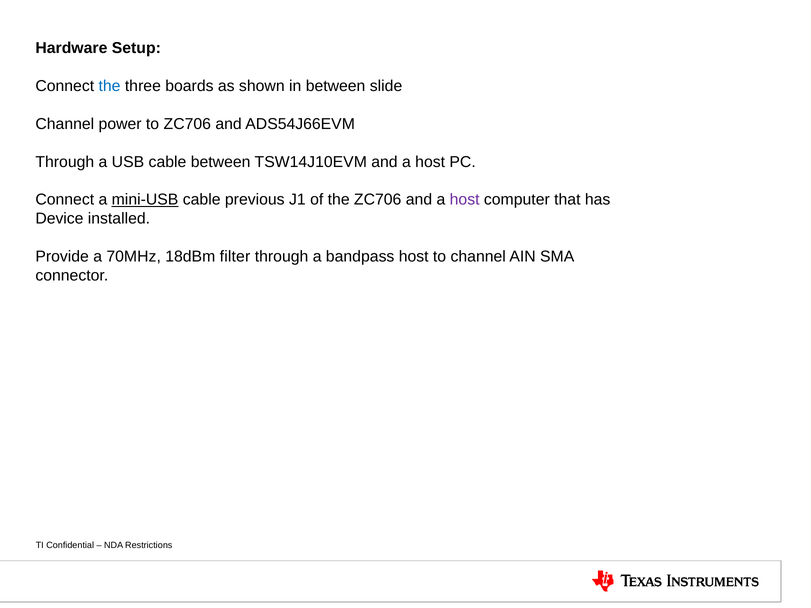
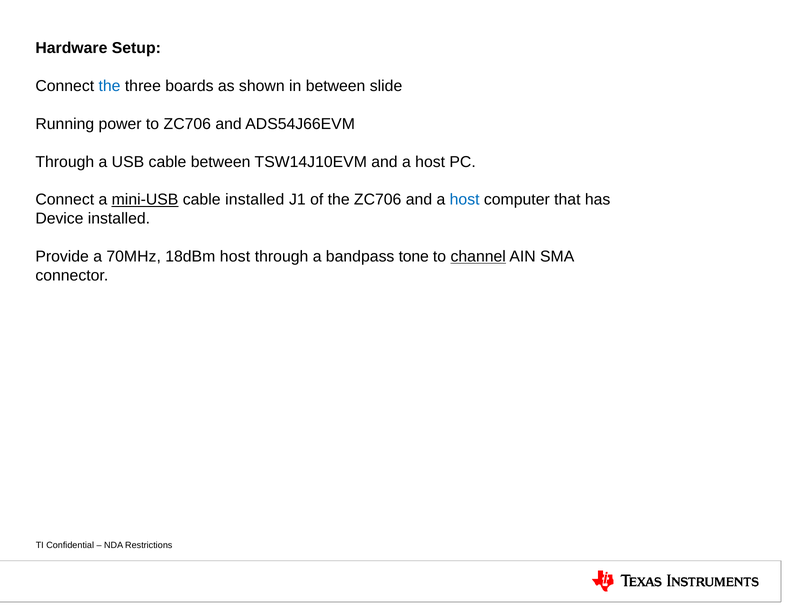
Channel: Channel -> Running (65, 124)
cable previous: previous -> installed (255, 200)
host colour: purple -> blue (465, 200)
18dBm filter: filter -> host (235, 257)
bandpass host: host -> tone (414, 257)
channel underline: none -> present (478, 257)
